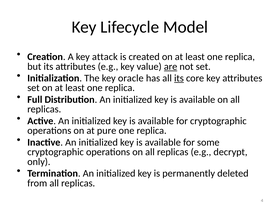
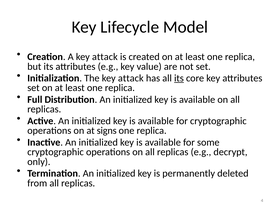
are underline: present -> none (171, 66)
The key oracle: oracle -> attack (131, 78)
pure: pure -> signs (107, 131)
